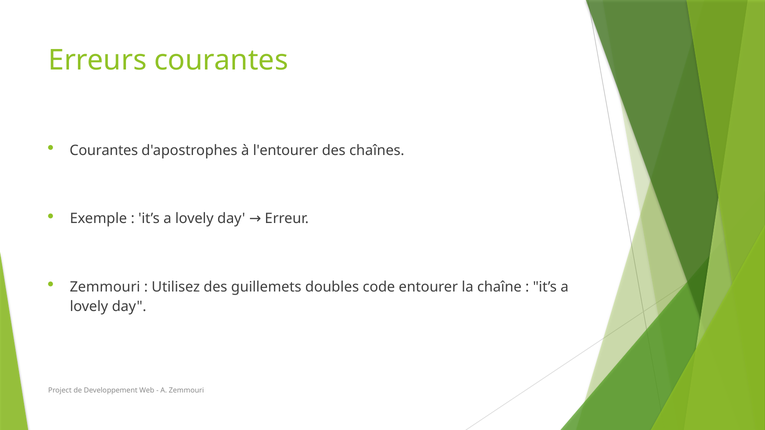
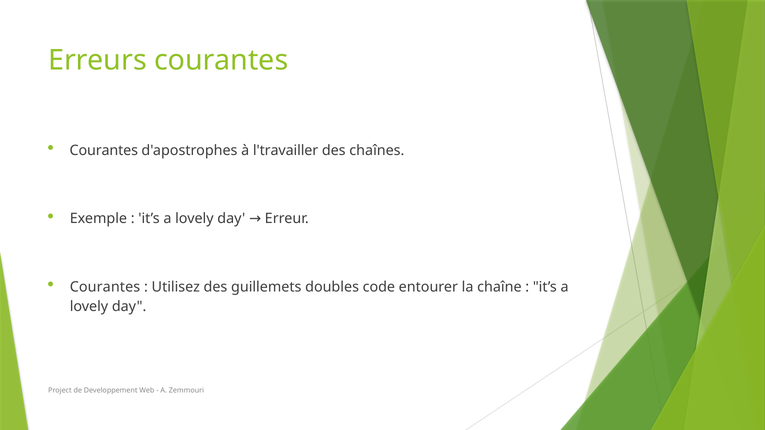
l'entourer: l'entourer -> l'travailler (286, 151)
Zemmouri: Zemmouri -> Courantes (105, 287)
